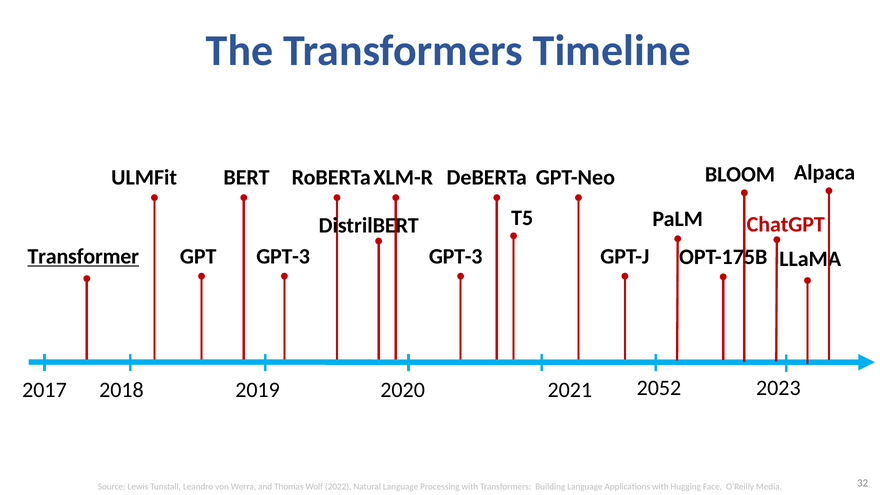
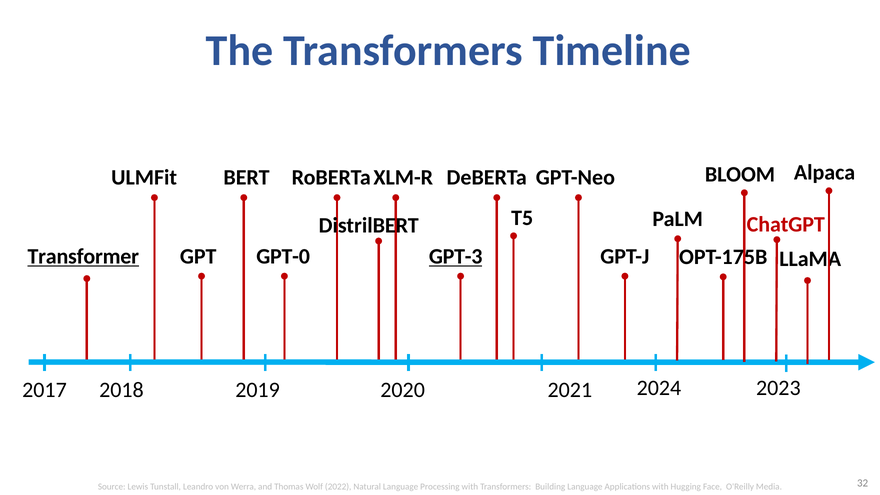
GPT GPT-3: GPT-3 -> GPT-0 (283, 256)
GPT-3 underline: none -> present (456, 256)
2052: 2052 -> 2024 (659, 388)
